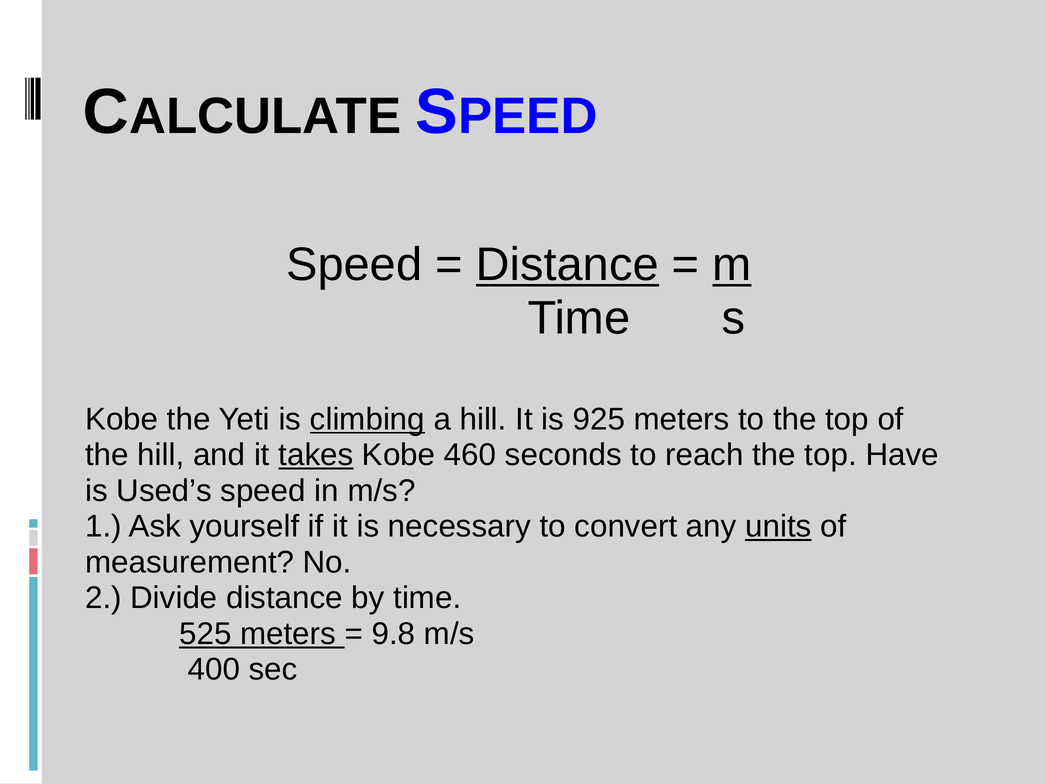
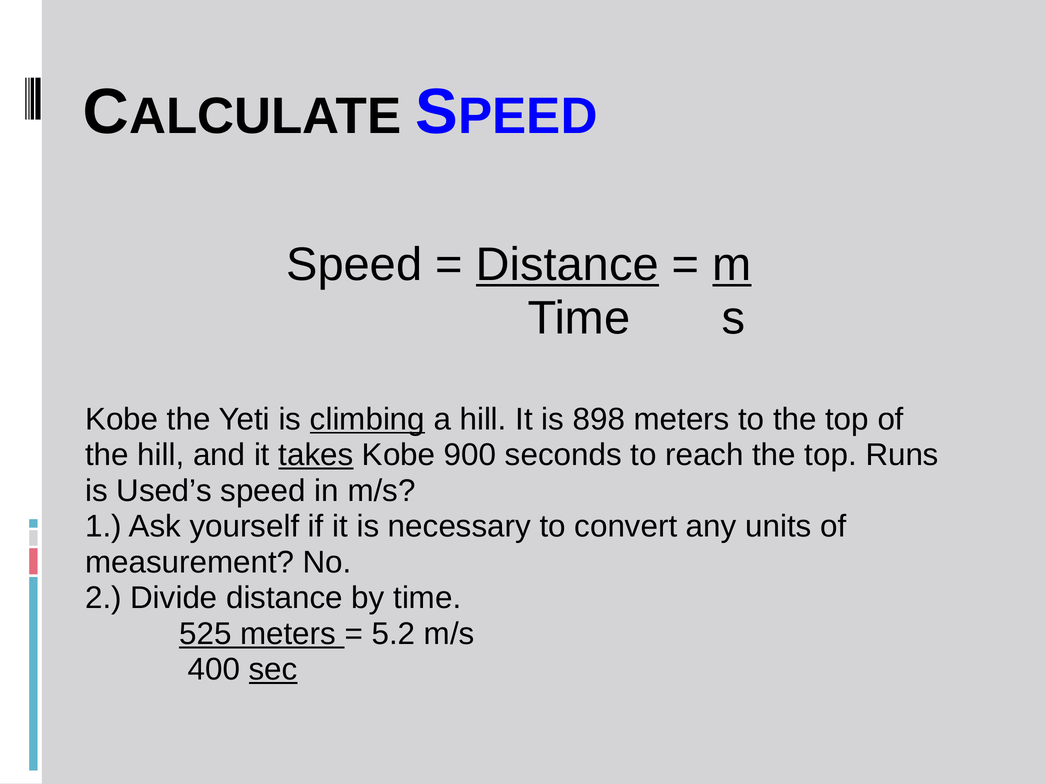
925: 925 -> 898 (599, 419)
460: 460 -> 900 (470, 455)
Have: Have -> Runs (902, 455)
units underline: present -> none (778, 526)
9.8: 9.8 -> 5.2 (393, 634)
sec underline: none -> present (273, 669)
